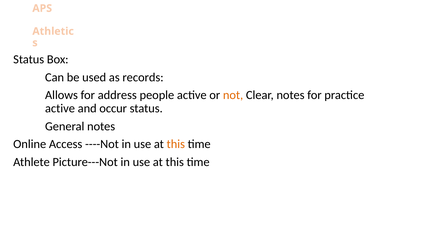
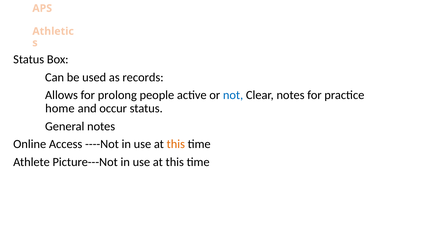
address: address -> prolong (117, 95)
not colour: orange -> blue (233, 95)
active: active -> home (60, 108)
